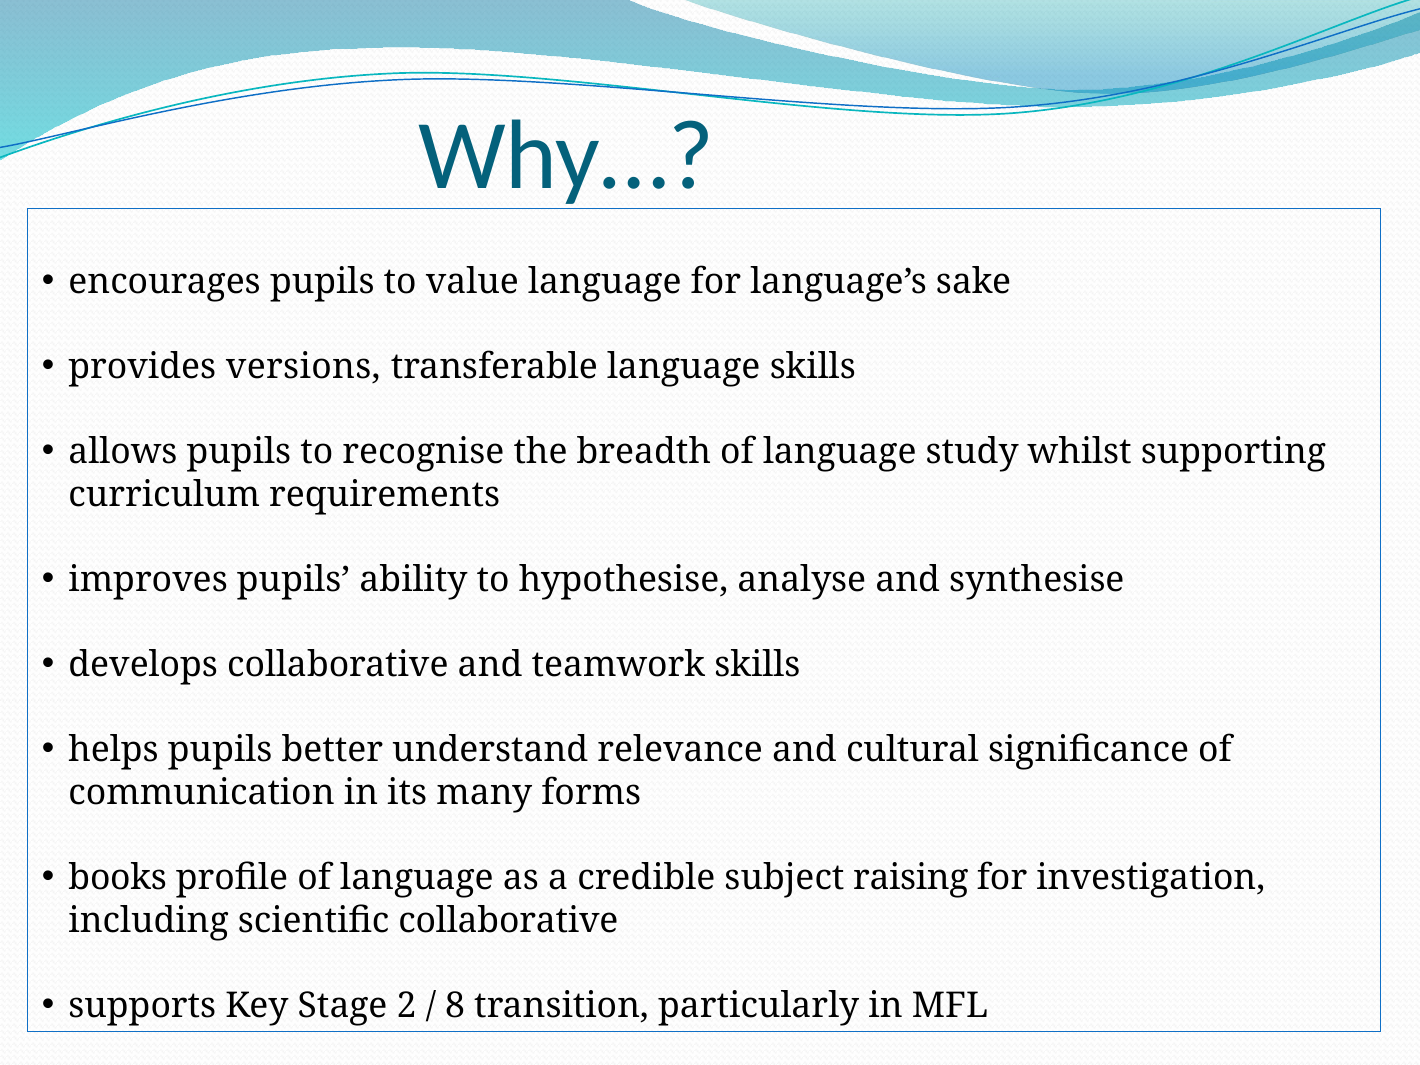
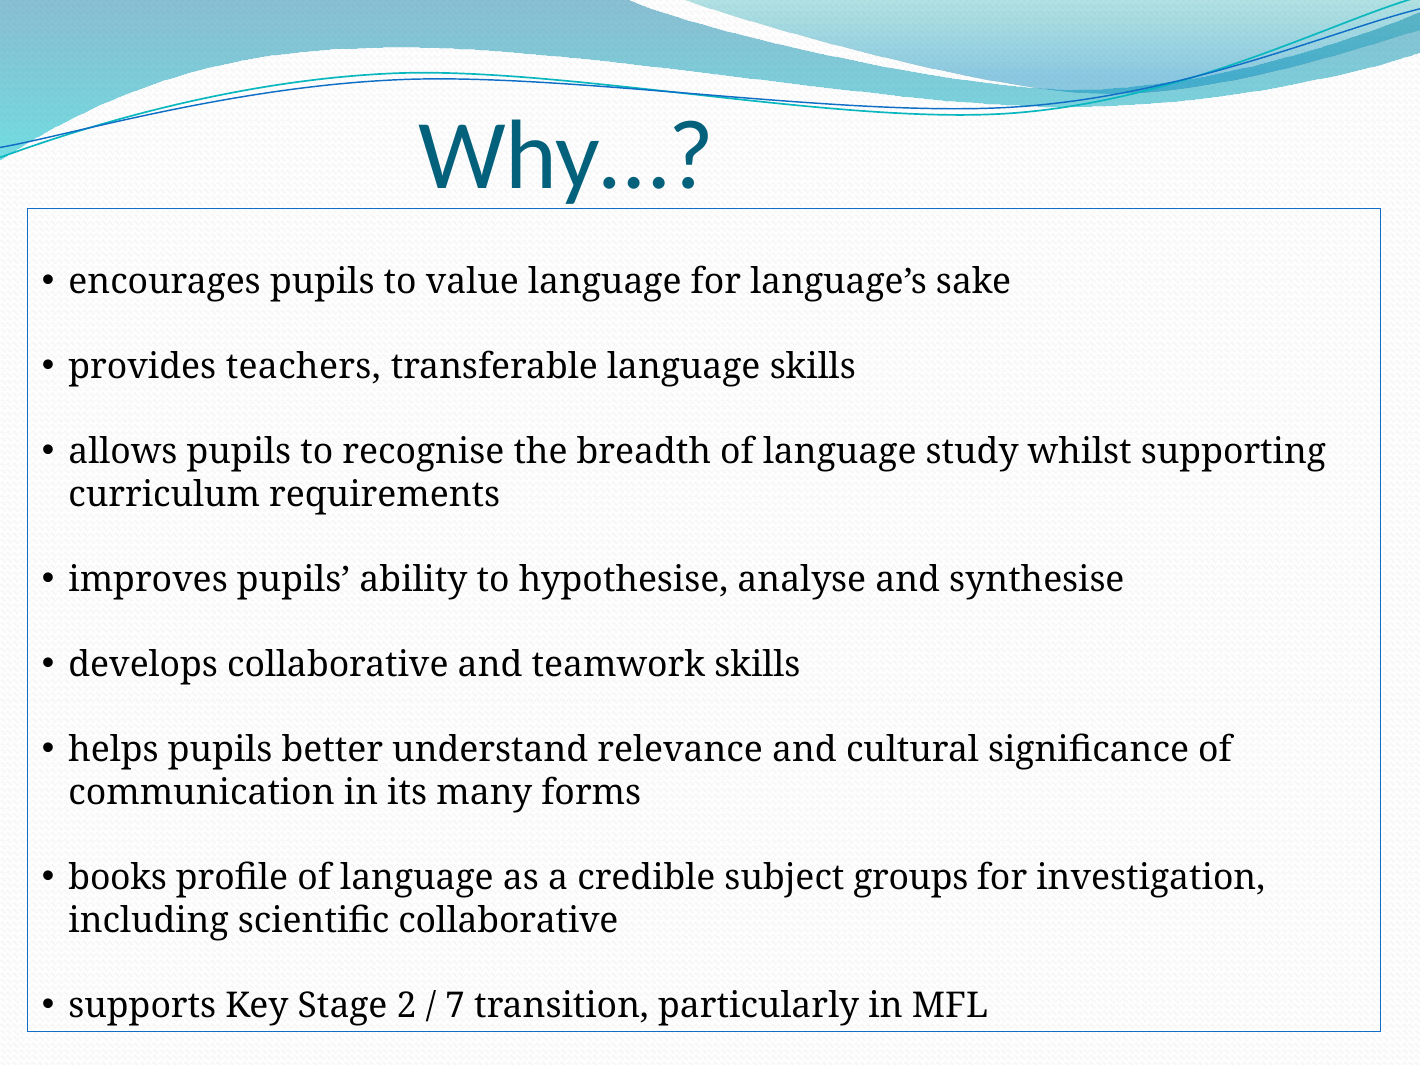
versions: versions -> teachers (303, 367)
raising: raising -> groups (911, 878)
8: 8 -> 7 (455, 1006)
